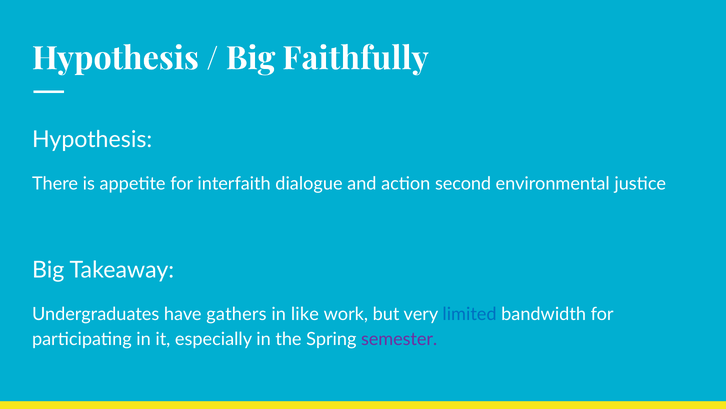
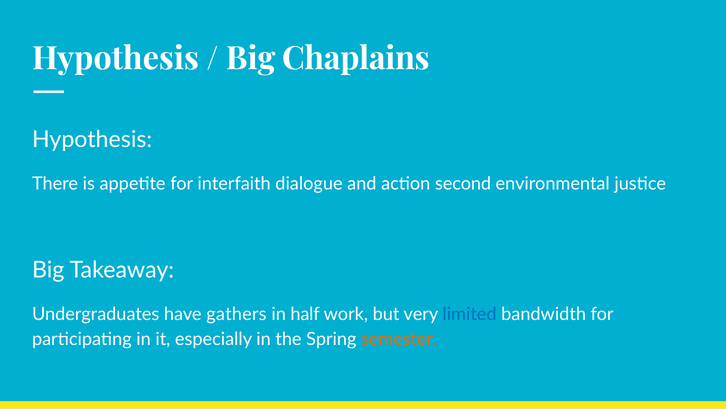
Faithfully: Faithfully -> Chaplains (356, 58)
like: like -> half (305, 314)
semester colour: purple -> orange (399, 339)
